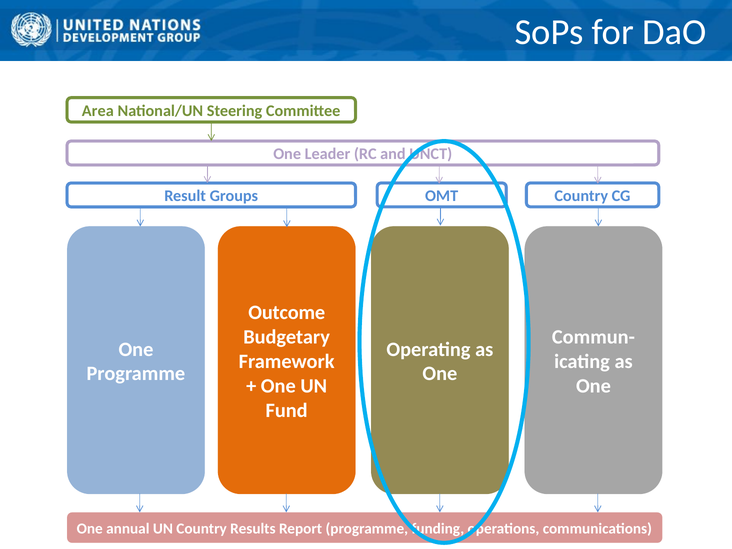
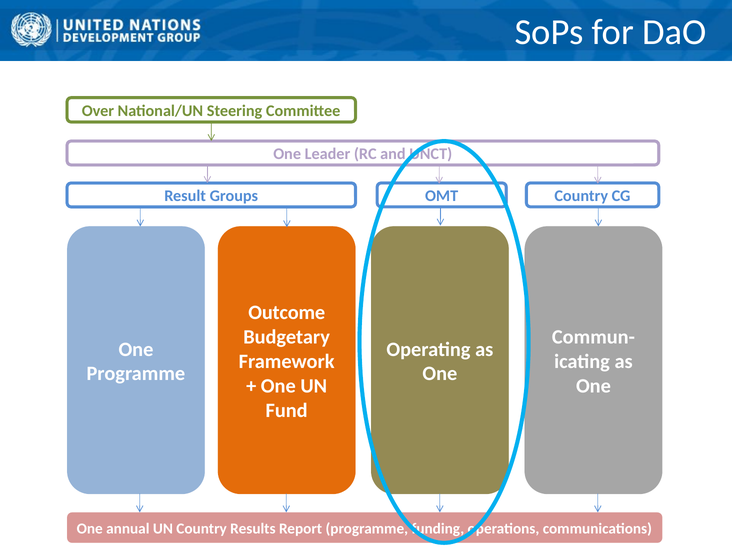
Area: Area -> Over (98, 111)
